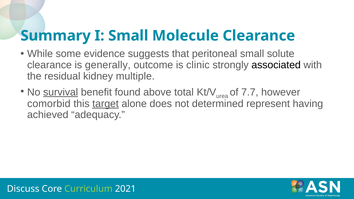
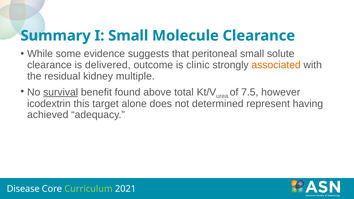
generally: generally -> delivered (108, 65)
associated colour: black -> orange (276, 65)
7.7: 7.7 -> 7.5 (250, 92)
comorbid: comorbid -> icodextrin (49, 104)
target underline: present -> none (106, 104)
Discuss: Discuss -> Disease (23, 189)
